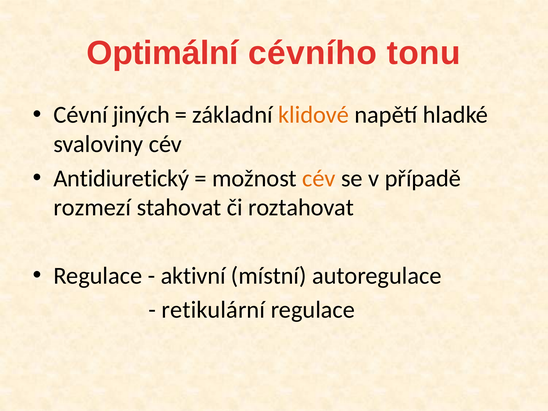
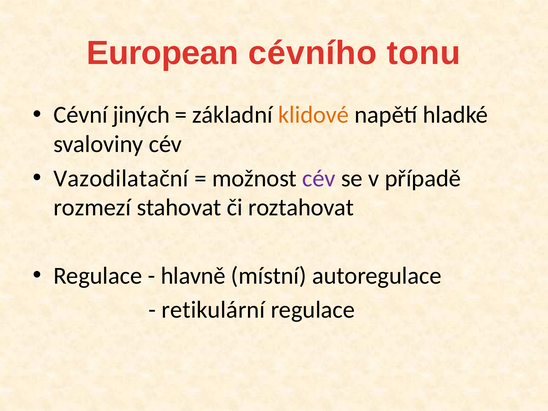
Optimální: Optimální -> European (163, 53)
Antidiuretický: Antidiuretický -> Vazodilatační (121, 178)
cév colour: orange -> purple (319, 178)
aktivní: aktivní -> hlavně (193, 276)
